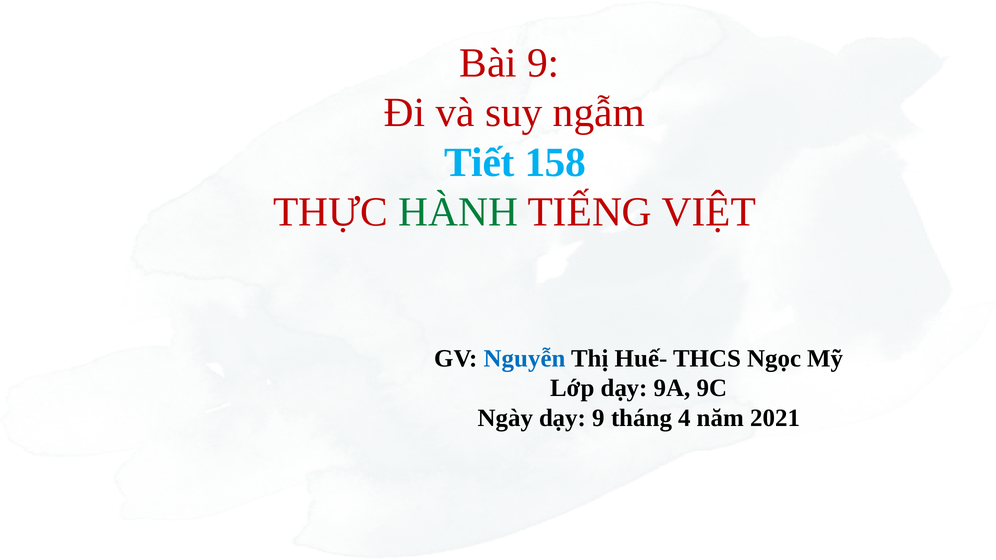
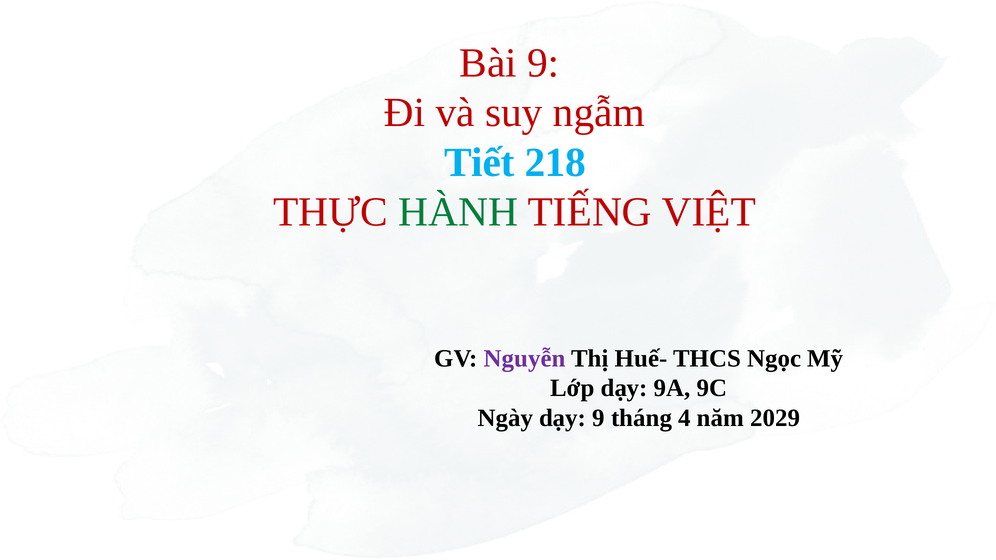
158: 158 -> 218 (555, 163)
Nguyễn colour: blue -> purple (525, 359)
2021: 2021 -> 2029 (775, 418)
